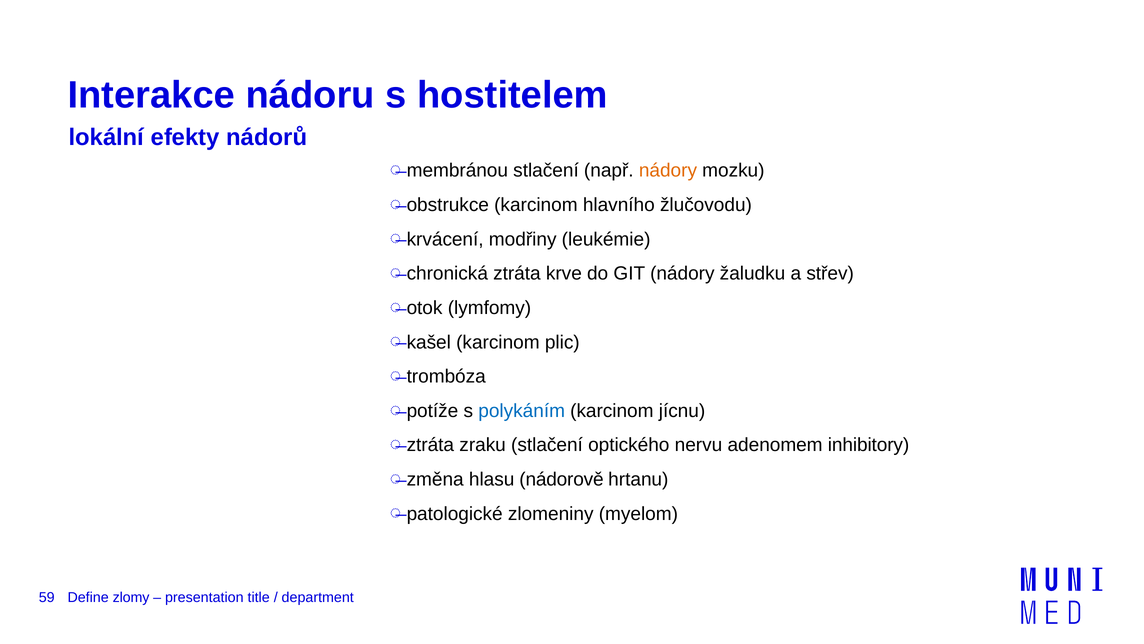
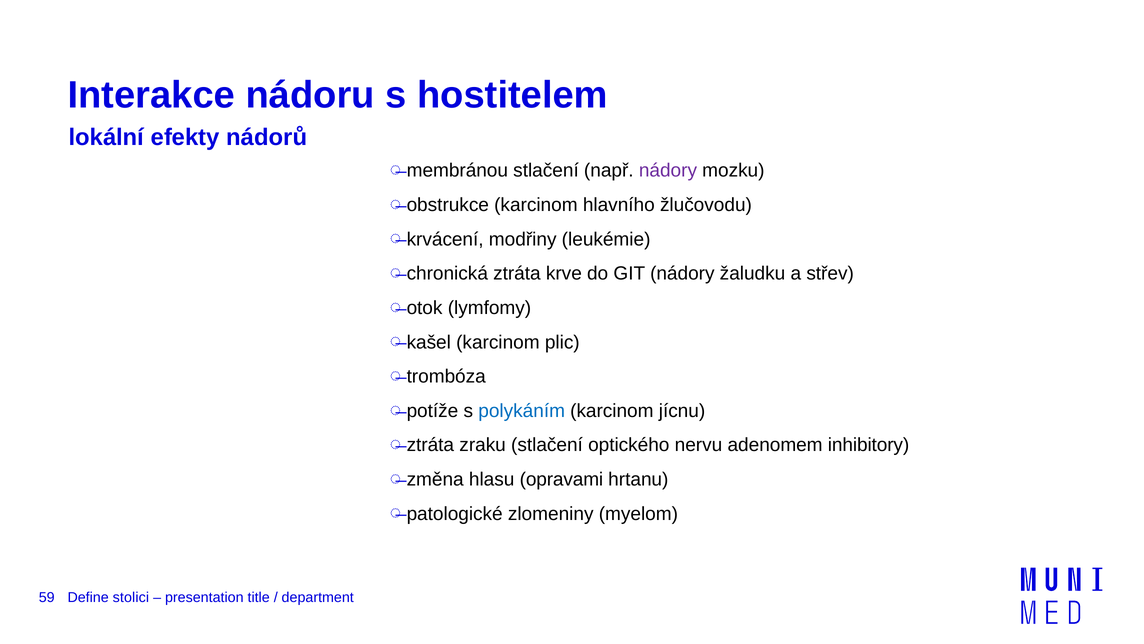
nádory colour: orange -> purple (668, 171)
nádorově: nádorově -> opravami (561, 479)
zlomy: zlomy -> stolici (131, 597)
